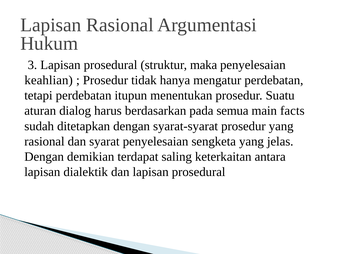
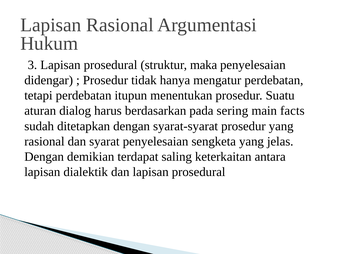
keahlian: keahlian -> didengar (49, 80)
semua: semua -> sering (232, 111)
